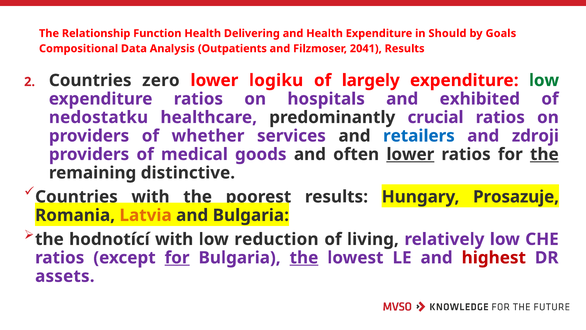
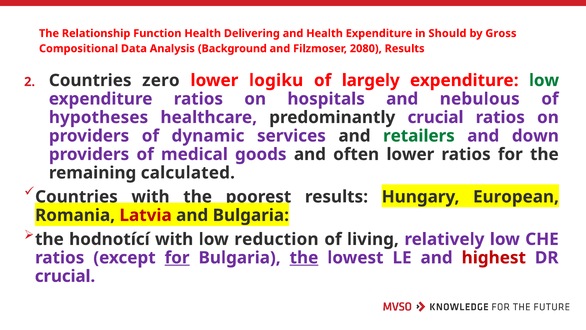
Goals: Goals -> Gross (501, 33)
Outpatients: Outpatients -> Background (232, 49)
2041: 2041 -> 2080 (366, 49)
exhibited: exhibited -> nebulous (480, 99)
nedostatku: nedostatku -> hypotheses (99, 117)
whether: whether -> dynamic (208, 136)
retailers colour: blue -> green (419, 136)
zdroji: zdroji -> down (535, 136)
lower underline: present -> none (410, 154)
the underline: present -> none (544, 154)
distinctive: distinctive -> calculated (188, 173)
Prosazuje: Prosazuje -> European (516, 197)
Latvia colour: orange -> red (146, 215)
assets: assets -> crucial (65, 276)
